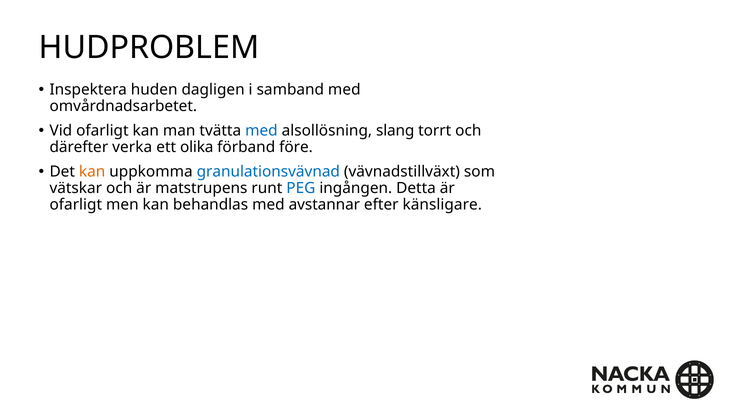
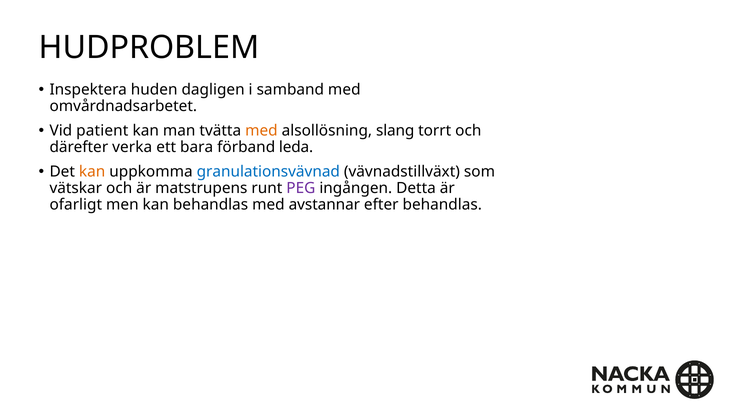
Vid ofarligt: ofarligt -> patient (102, 131)
med colour: blue -> orange (261, 131)
olika: olika -> bara (197, 147)
före: före -> leda (296, 147)
PEG colour: blue -> purple (301, 188)
efter känsligare: känsligare -> behandlas (442, 205)
